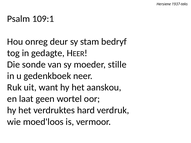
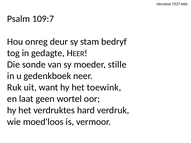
109:1: 109:1 -> 109:7 (43, 19)
aanskou: aanskou -> toewink (104, 88)
